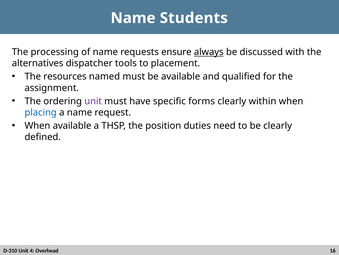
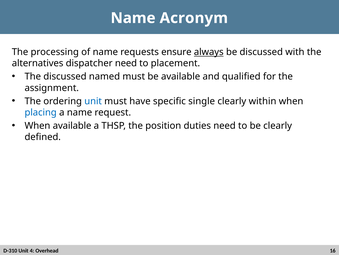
Students: Students -> Acronym (194, 18)
dispatcher tools: tools -> need (126, 63)
The resources: resources -> discussed (65, 76)
unit colour: purple -> blue (93, 101)
forms: forms -> single (202, 101)
